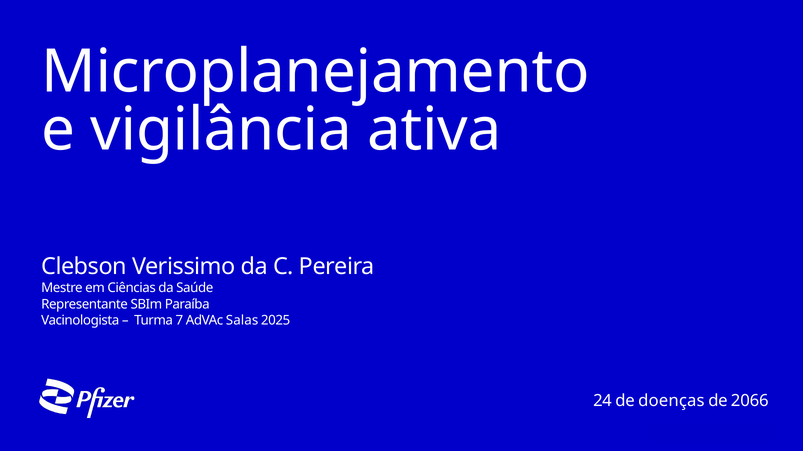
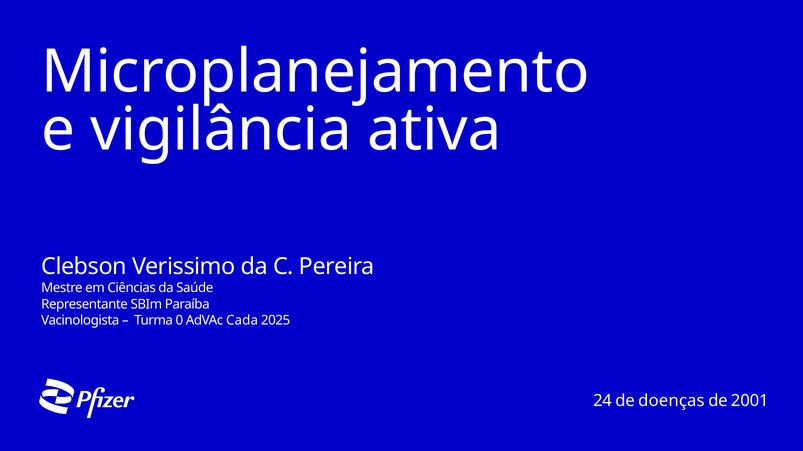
7: 7 -> 0 (179, 321)
Salas: Salas -> Cada (242, 321)
2066: 2066 -> 2001 (750, 401)
